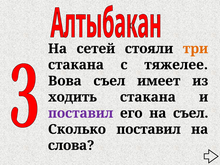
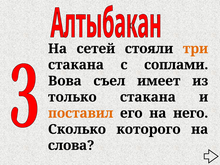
тяжелее: тяжелее -> соплами (176, 65)
ходить: ходить -> только (72, 97)
поставил colour: purple -> orange (81, 113)
на съел: съел -> него (191, 113)
Сколько поставил: поставил -> которого (149, 129)
